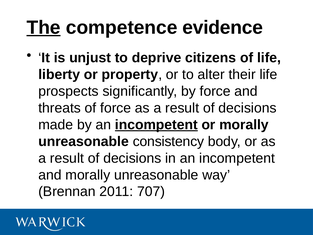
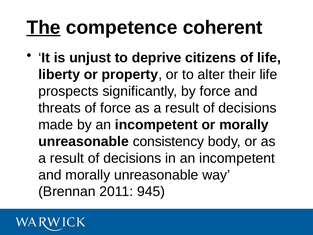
evidence: evidence -> coherent (223, 27)
incompetent underline: present -> none (156, 125)
707: 707 -> 945 (151, 191)
